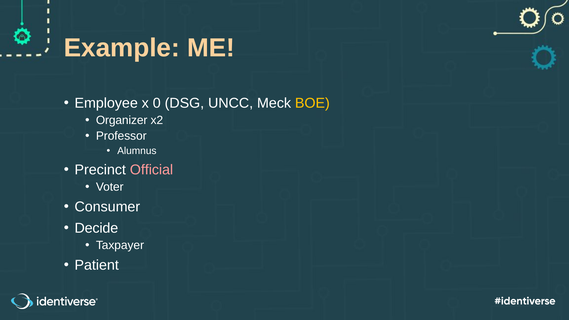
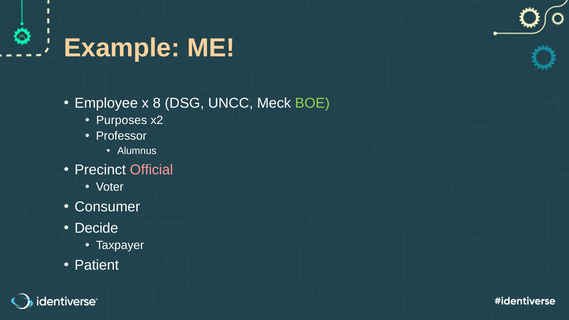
0: 0 -> 8 (157, 103)
BOE colour: yellow -> light green (312, 103)
Organizer: Organizer -> Purposes (122, 120)
